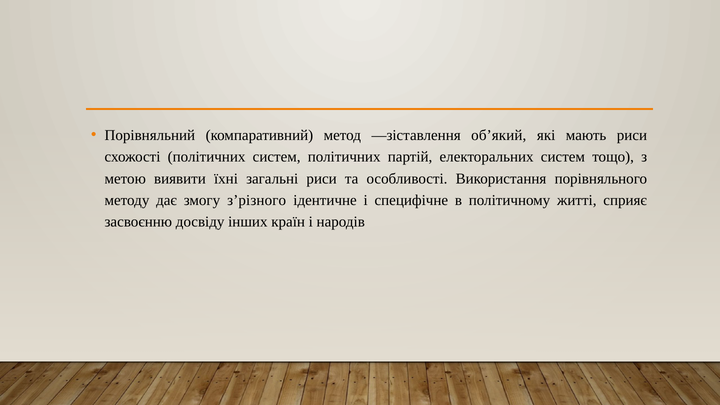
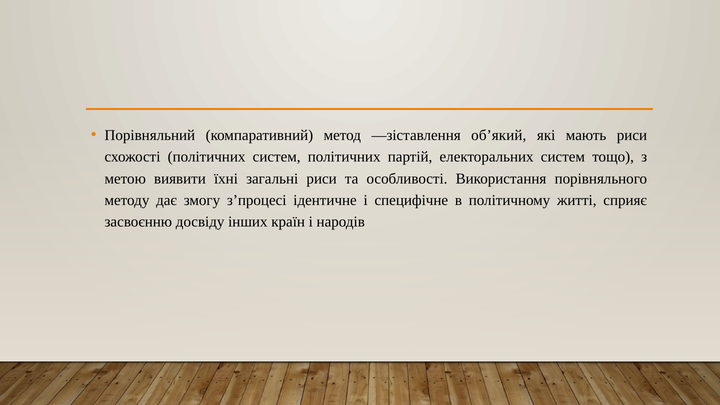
з’різного: з’різного -> з’процесі (257, 200)
